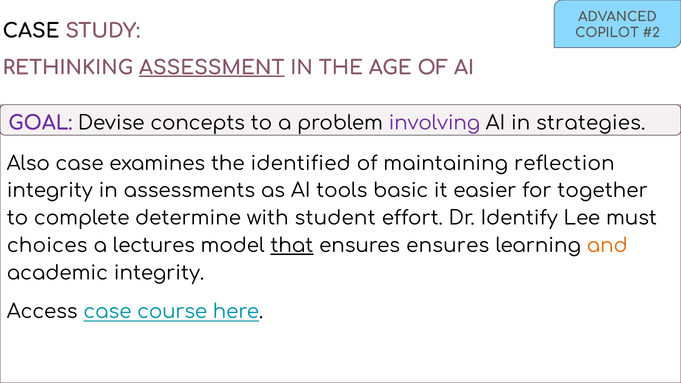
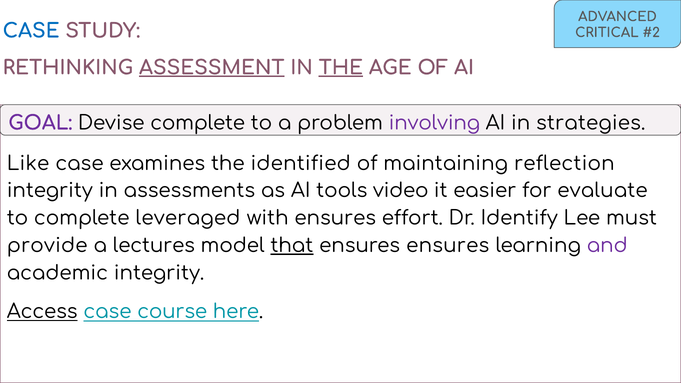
CASE colour: black -> blue (31, 31)
COPILOT: COPILOT -> CRITICAL (607, 33)
THE underline: none -> present (341, 68)
Devise concepts: concepts -> complete (198, 123)
Also: Also -> Like (28, 164)
basic: basic -> video (401, 191)
together: together -> evaluate (603, 191)
determine: determine -> leveraged (188, 218)
with student: student -> ensures (335, 218)
choices: choices -> provide (47, 246)
and colour: orange -> purple (607, 246)
Access underline: none -> present (42, 312)
